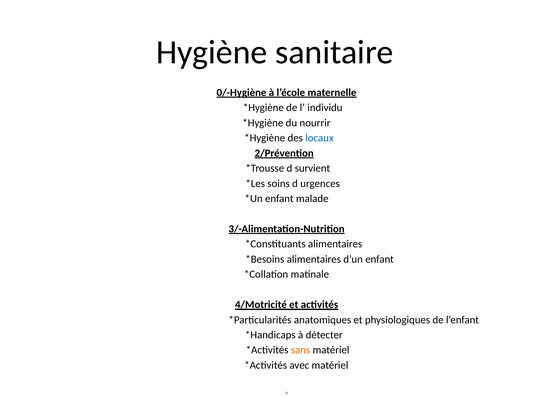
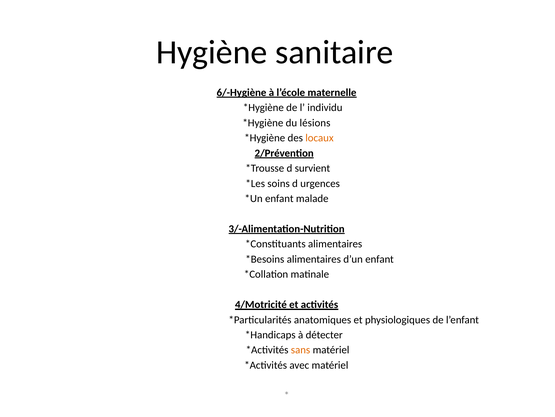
0/-Hygiène: 0/-Hygiène -> 6/-Hygiène (241, 92)
nourrir: nourrir -> lésions (315, 123)
locaux colour: blue -> orange (319, 138)
